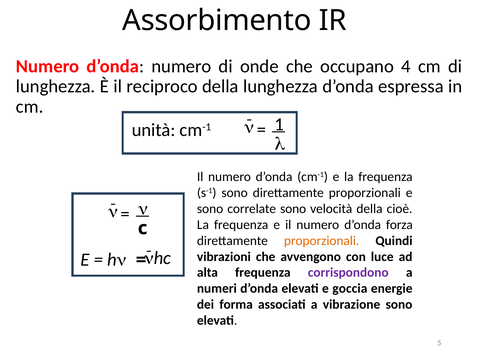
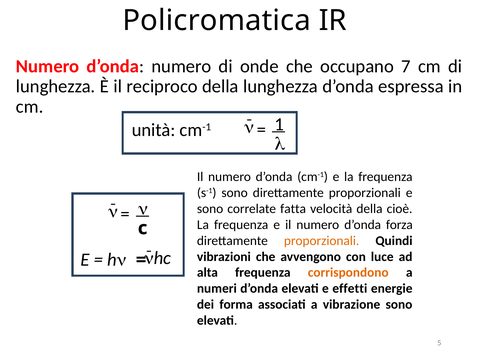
Assorbimento: Assorbimento -> Policromatica (217, 21)
4: 4 -> 7 (406, 66)
correlate sono: sono -> fatta (293, 209)
corrispondono colour: purple -> orange (348, 273)
goccia: goccia -> effetti (350, 289)
